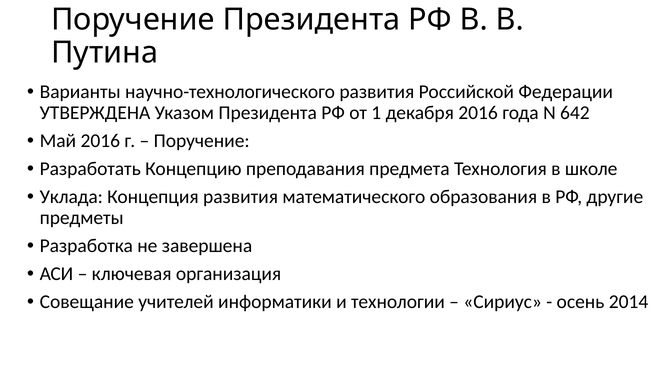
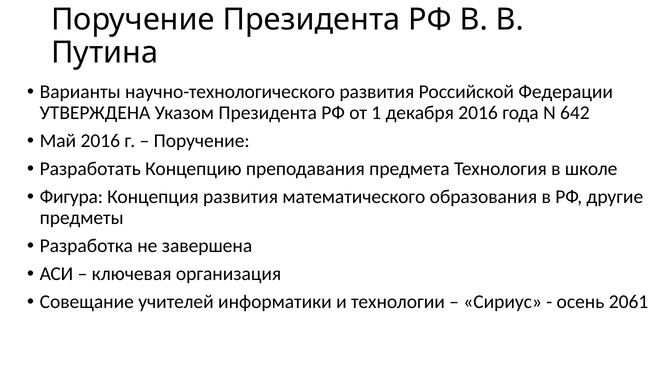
Уклада: Уклада -> Фигура (71, 197)
2014: 2014 -> 2061 (629, 302)
